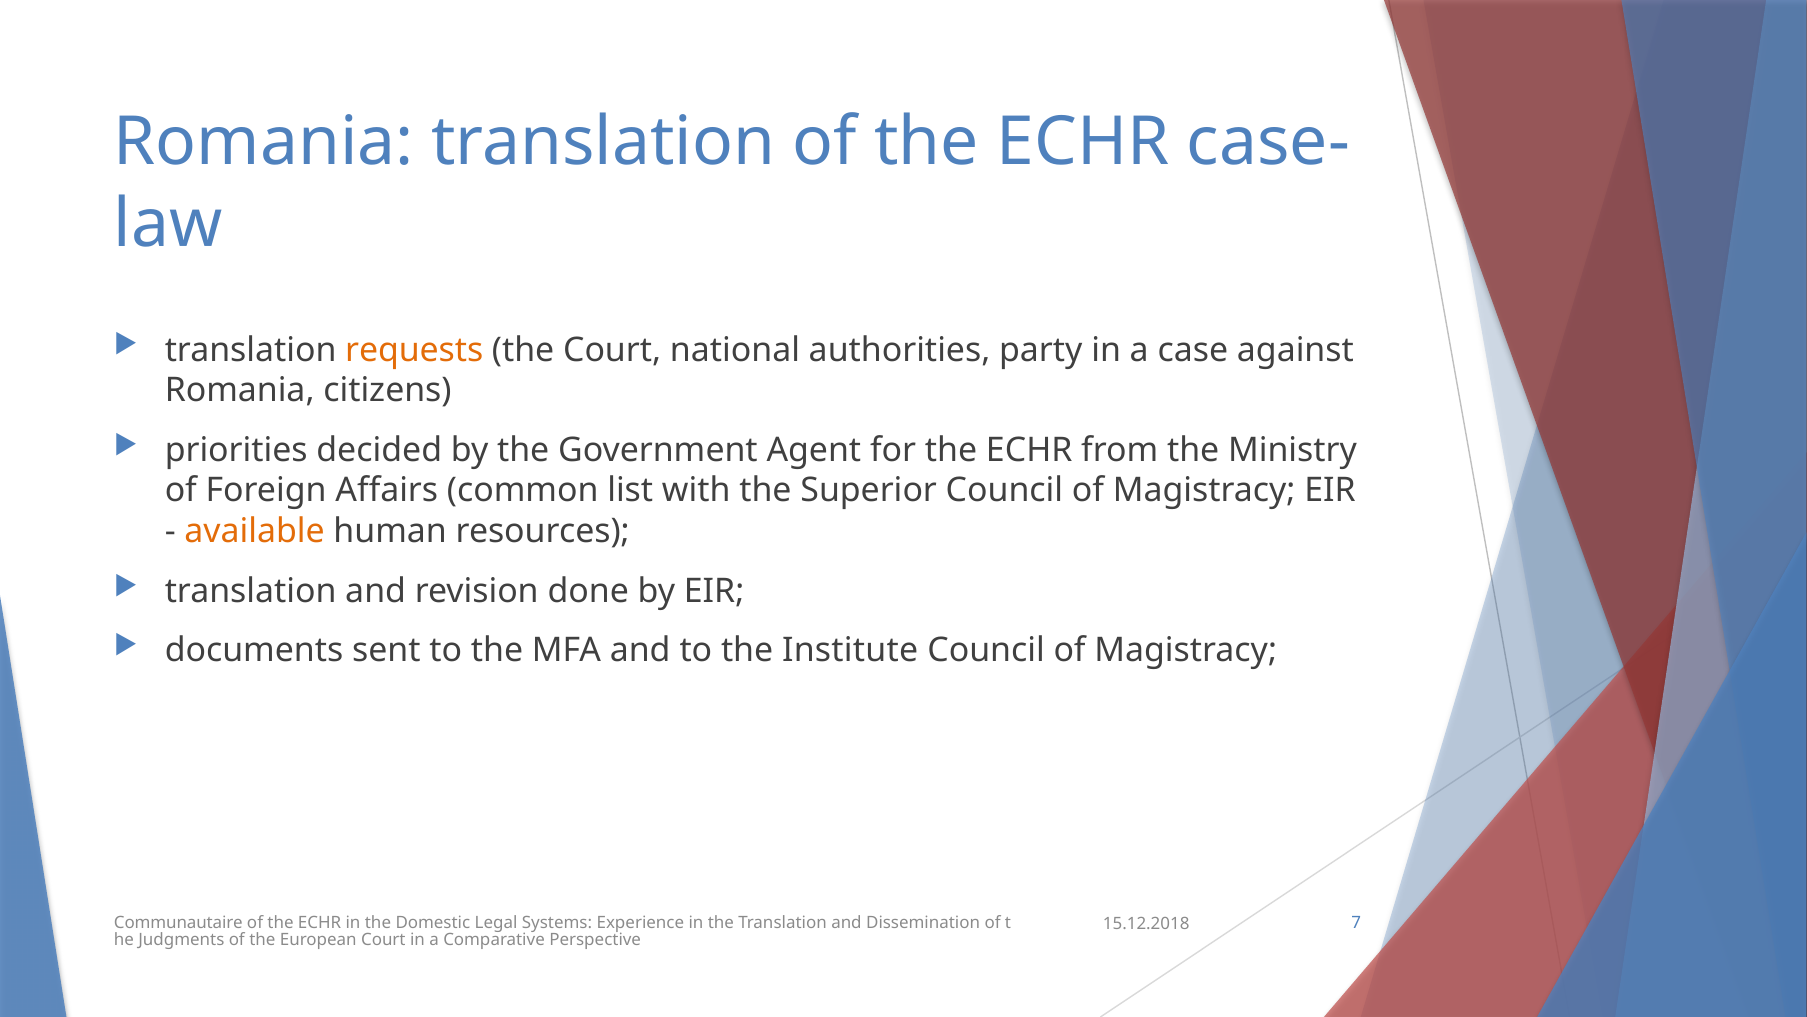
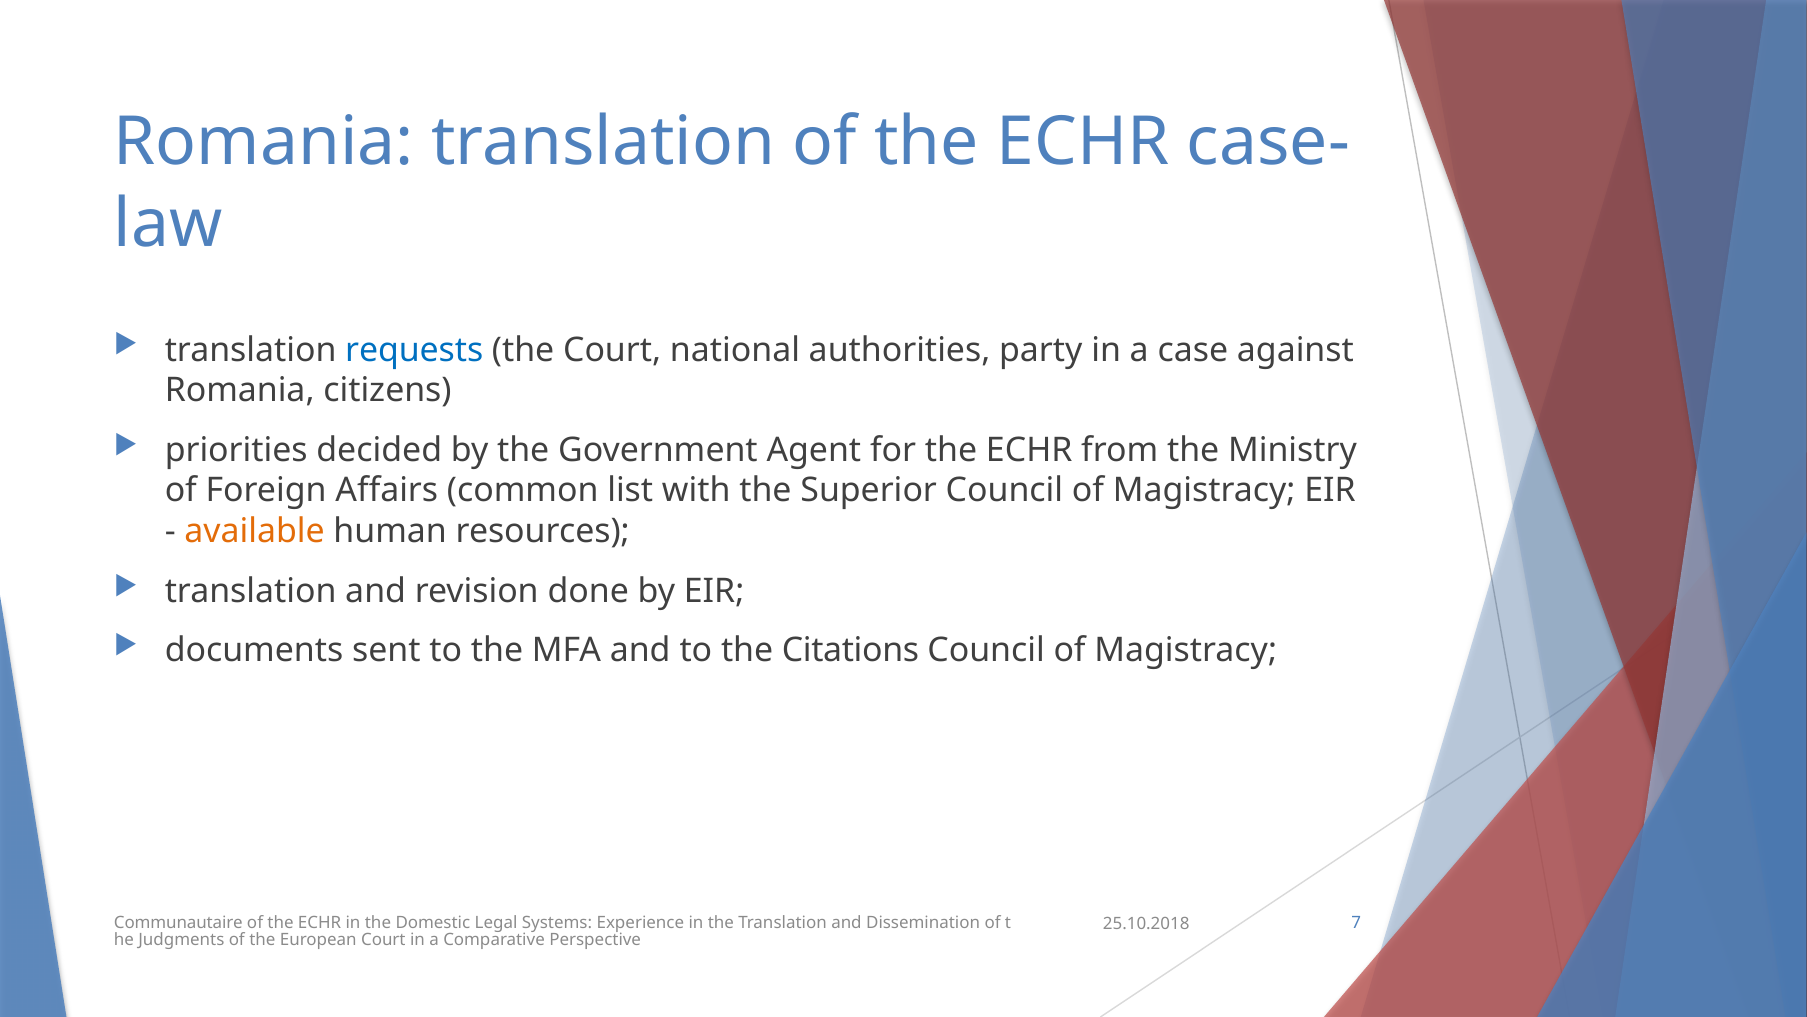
requests colour: orange -> blue (414, 350)
Institute: Institute -> Citations (850, 650)
15.12.2018: 15.12.2018 -> 25.10.2018 (1146, 924)
